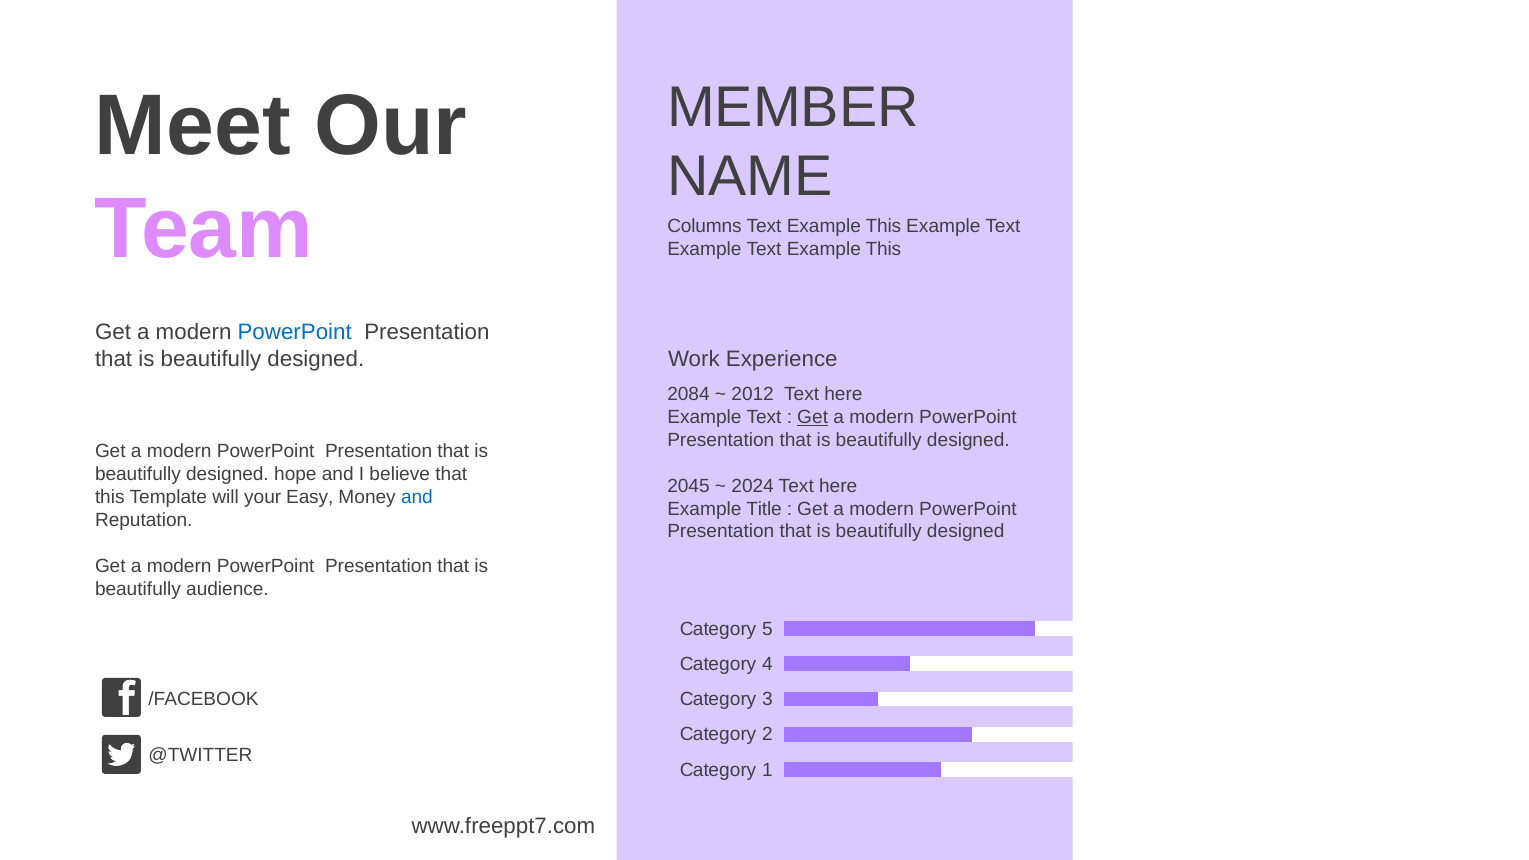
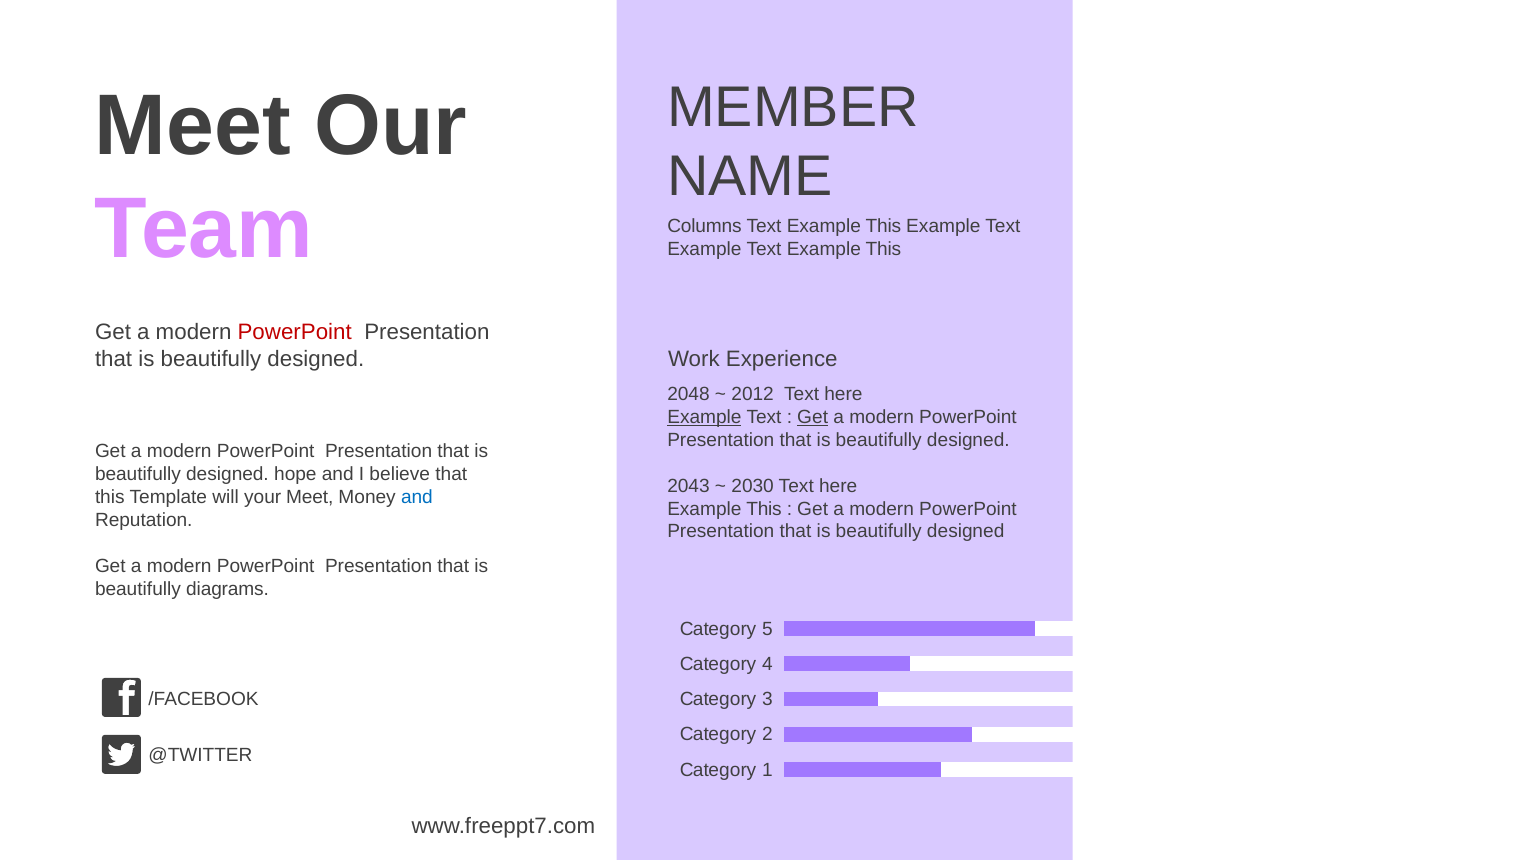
PowerPoint colour: blue -> red (295, 333)
2084: 2084 -> 2048 (688, 394)
Example underline: none -> present (704, 417)
2045: 2045 -> 2043 (688, 486)
2024: 2024 -> 2030 (753, 486)
your Easy: Easy -> Meet (310, 497)
Title: Title -> This (764, 509)
audience: audience -> diagrams (228, 589)
